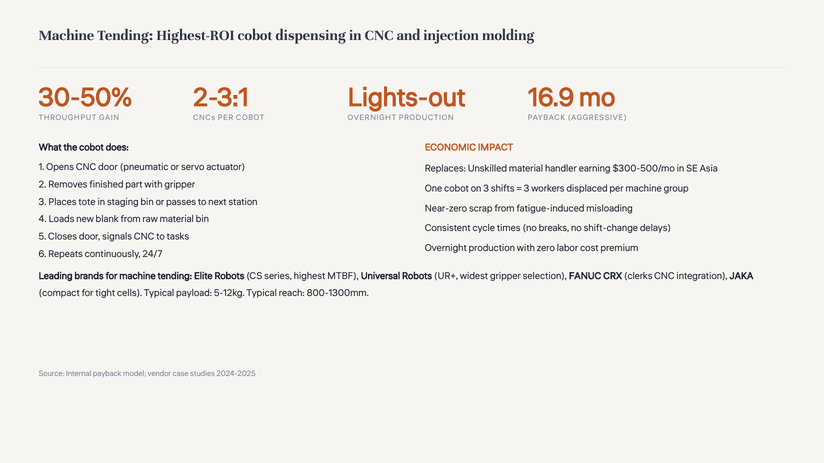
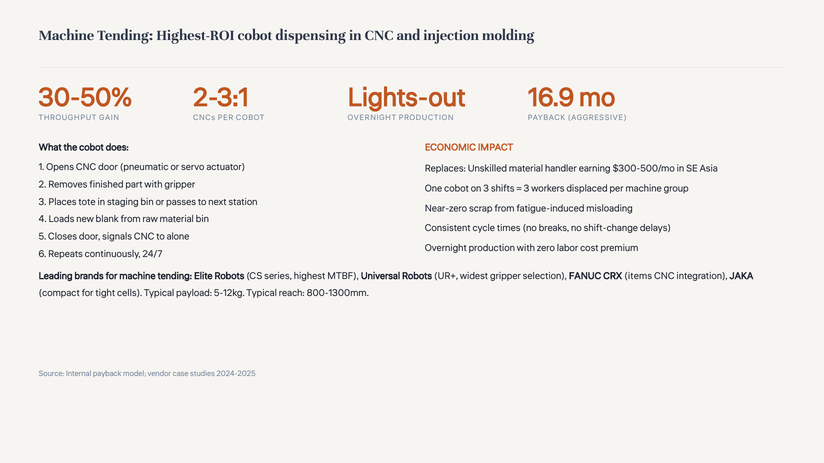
tasks: tasks -> alone (178, 237)
clerks: clerks -> items (638, 276)
